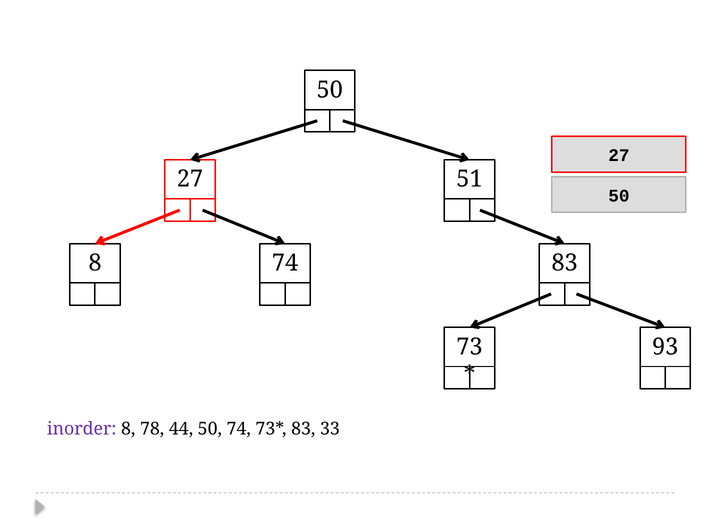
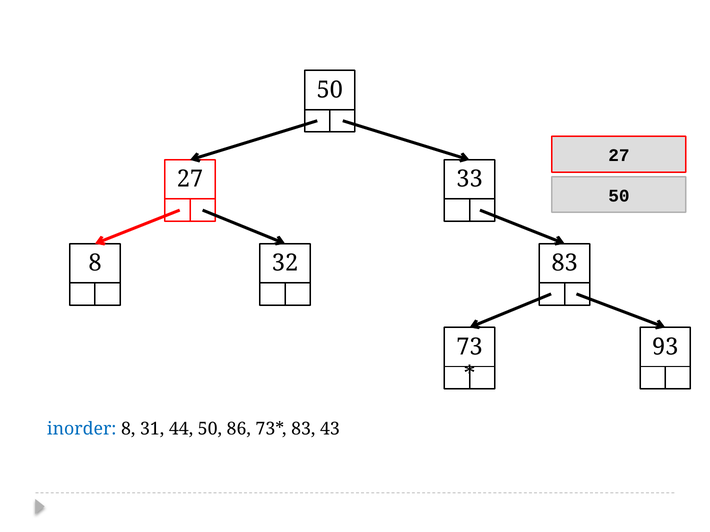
51: 51 -> 33 (470, 179)
8 74: 74 -> 32 (285, 263)
inorder colour: purple -> blue (82, 429)
78: 78 -> 31 (152, 429)
50 74: 74 -> 86 (239, 429)
33: 33 -> 43 (330, 429)
